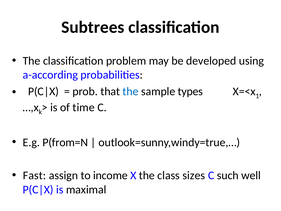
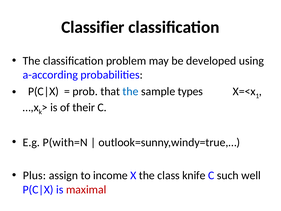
Subtrees: Subtrees -> Classifier (93, 27)
time: time -> their (84, 107)
P(from=N: P(from=N -> P(with=N (65, 142)
Fast: Fast -> Plus (34, 175)
sizes: sizes -> knife (194, 175)
maximal colour: black -> red (86, 189)
